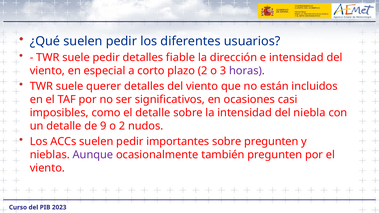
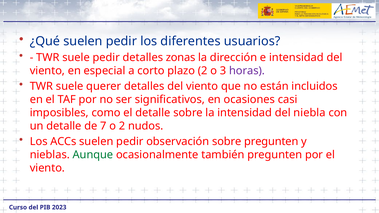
fiable: fiable -> zonas (181, 58)
9: 9 -> 7 (103, 126)
importantes: importantes -> observación (178, 142)
Aunque colour: purple -> green (93, 155)
